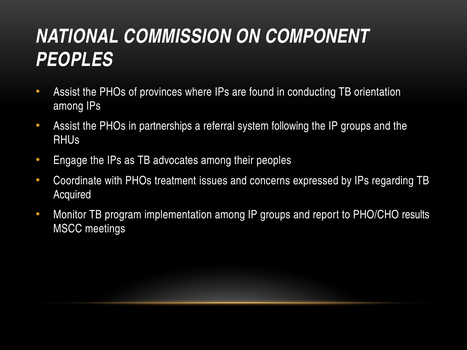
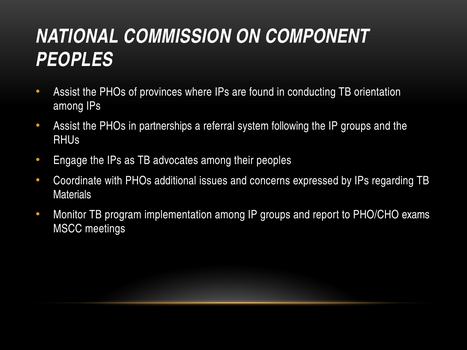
treatment: treatment -> additional (175, 181)
Acquired: Acquired -> Materials (72, 195)
results: results -> exams (416, 215)
